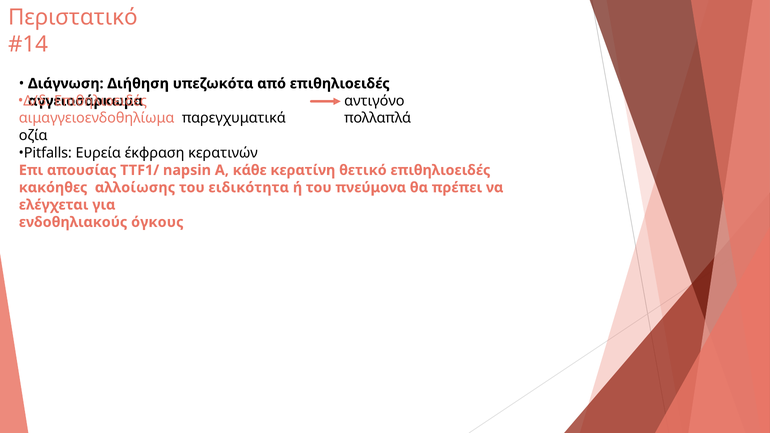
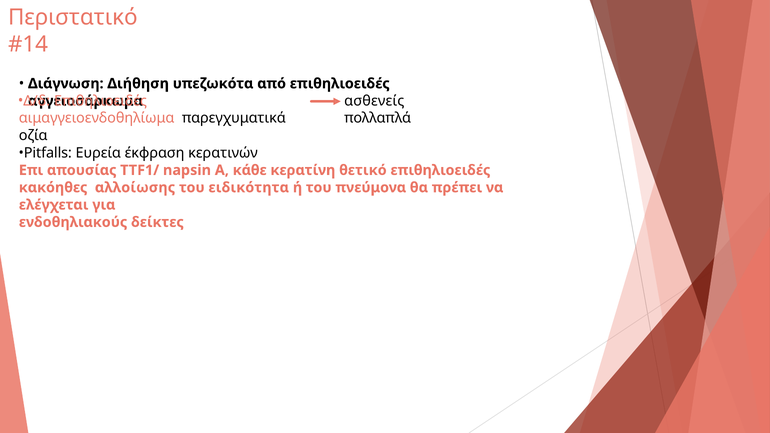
αντιγόνο: αντιγόνο -> ασθενείς (374, 101)
όγκους: όγκους -> δείκτες (157, 222)
